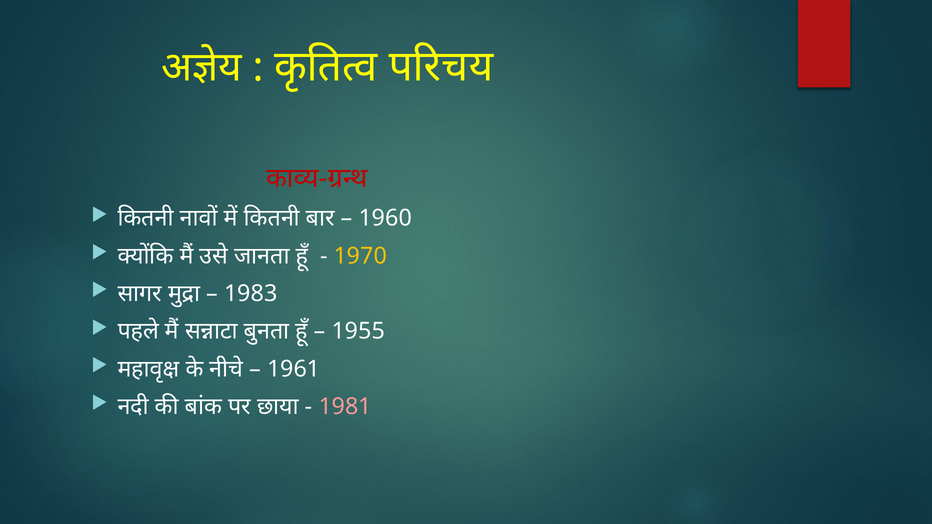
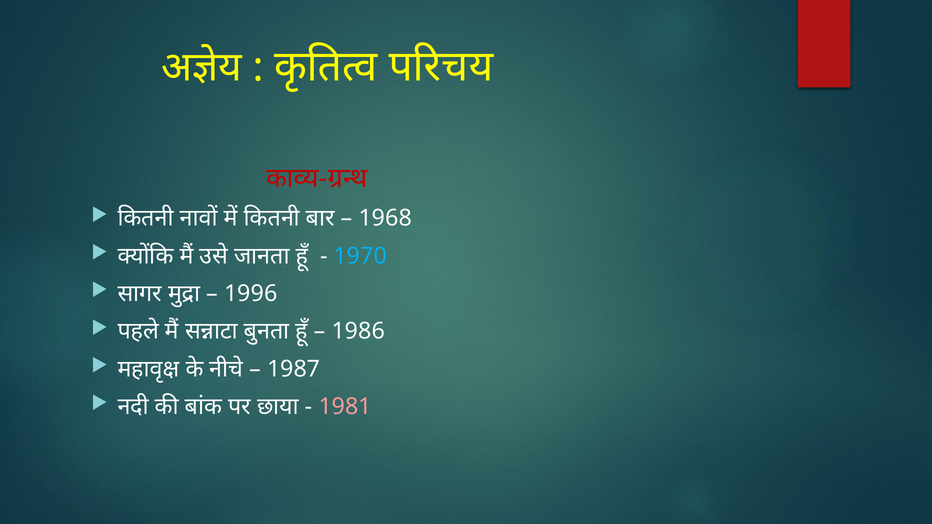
1960: 1960 -> 1968 (385, 218)
1970 colour: yellow -> light blue (360, 256)
1983: 1983 -> 1996 (251, 294)
1955: 1955 -> 1986 (358, 331)
1961: 1961 -> 1987 (294, 369)
